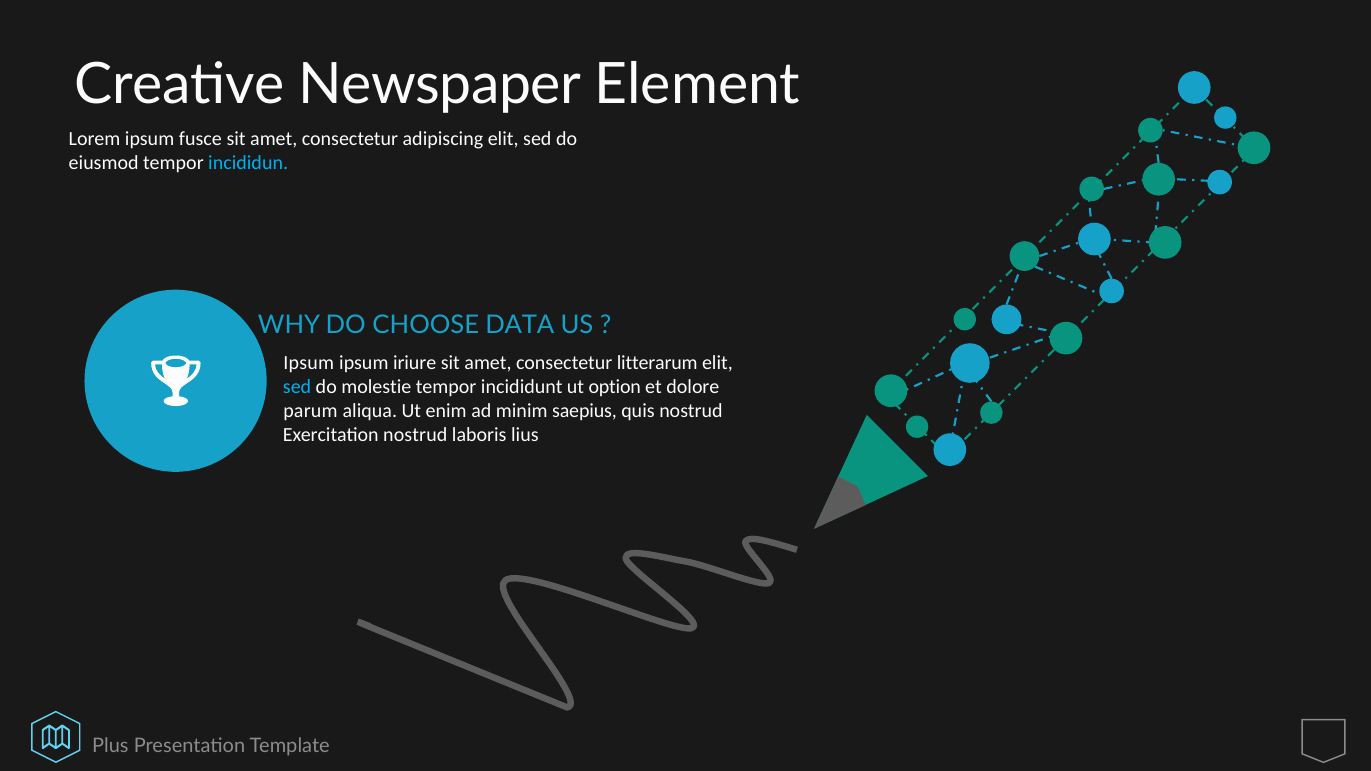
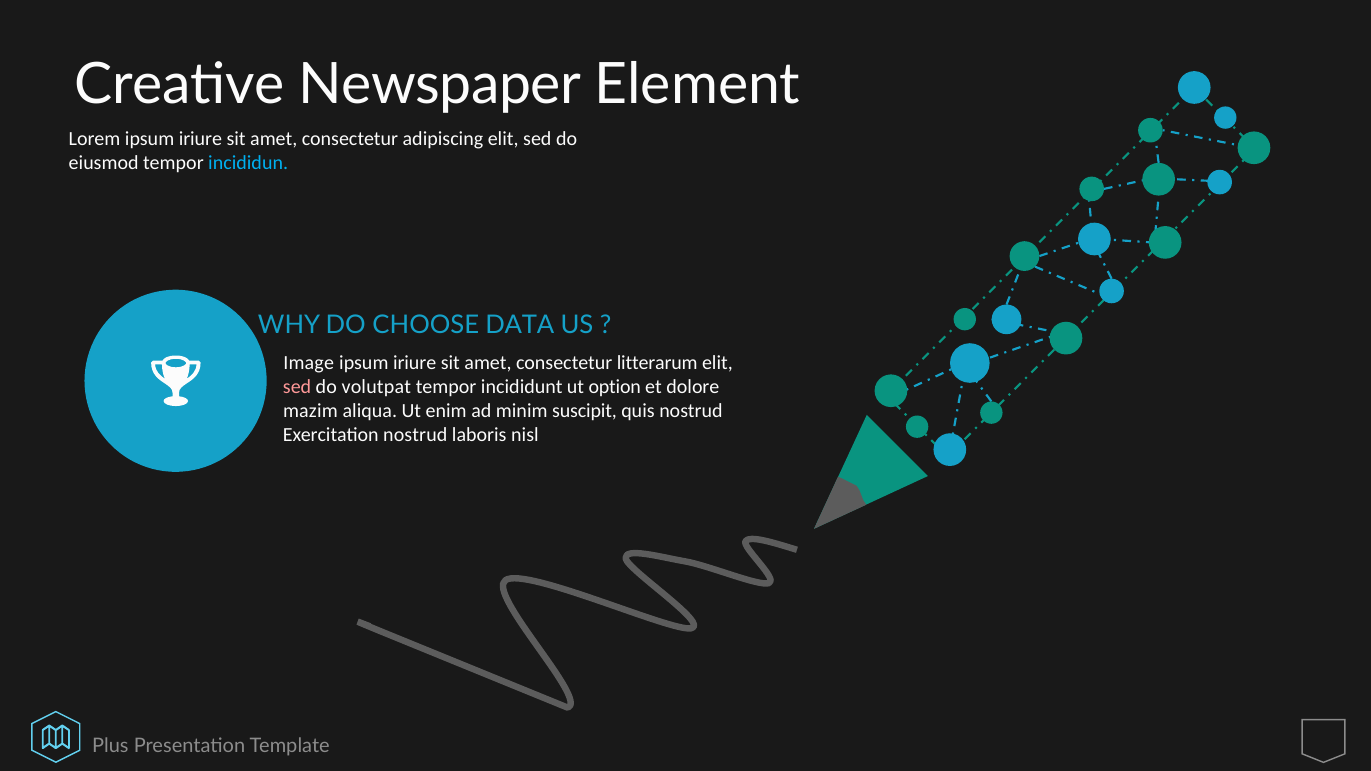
Lorem ipsum fusce: fusce -> iriure (200, 139)
Ipsum: Ipsum -> Image (309, 363)
sed colour: light blue -> pink (297, 387)
molestie: molestie -> volutpat (376, 387)
parum: parum -> mazim (310, 411)
saepius: saepius -> suscipit (584, 411)
lius: lius -> nisl (525, 435)
